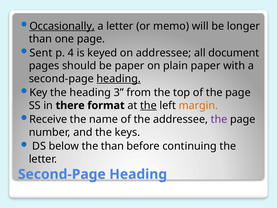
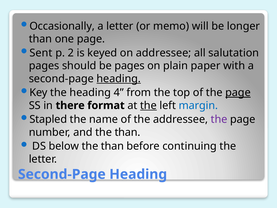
Occasionally underline: present -> none (62, 26)
4: 4 -> 2 (71, 53)
document: document -> salutation (234, 53)
be paper: paper -> pages (130, 66)
3: 3 -> 4 (119, 92)
page underline: none -> present (238, 92)
margin colour: orange -> blue (198, 105)
Receive: Receive -> Stapled (48, 119)
and the keys: keys -> than (127, 132)
